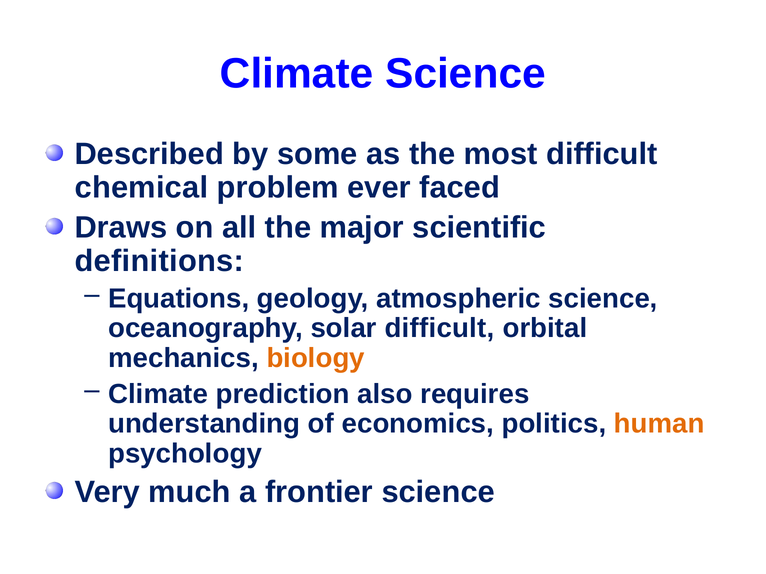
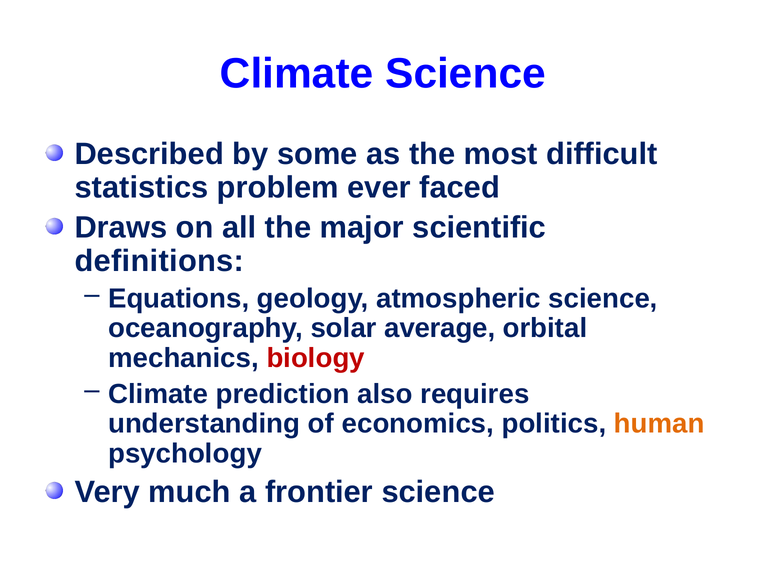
chemical: chemical -> statistics (142, 188)
solar difficult: difficult -> average (440, 329)
biology colour: orange -> red (316, 358)
